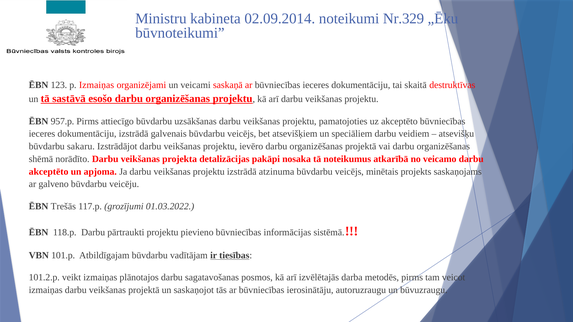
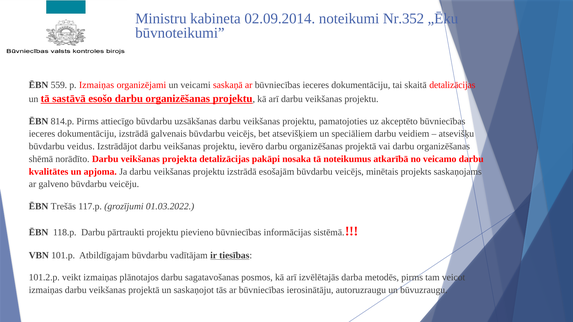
Nr.329: Nr.329 -> Nr.352 (404, 19)
123: 123 -> 559 (59, 85)
skaitā destruktīvas: destruktīvas -> detalizācijas (452, 85)
957.p: 957.p -> 814.p (62, 121)
sakaru: sakaru -> veidus (81, 147)
akceptēto: akceptēto -> kvalitātes (49, 172)
atzinuma: atzinuma -> esošajām (277, 172)
